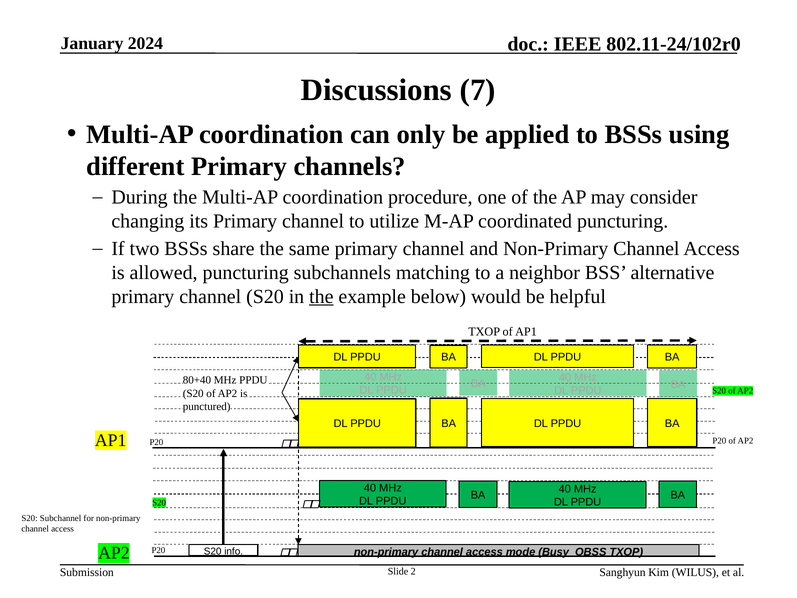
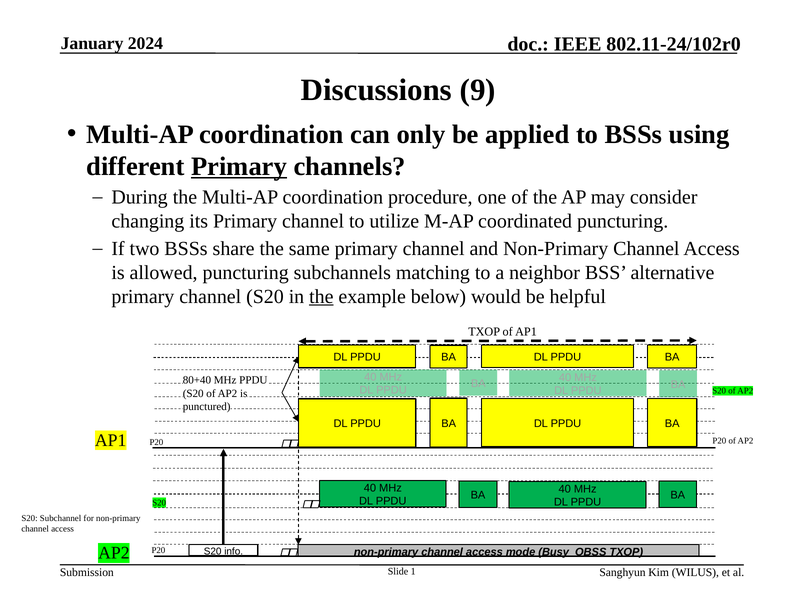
7: 7 -> 9 (478, 90)
Primary underline: none -> present (239, 166)
2: 2 -> 1 (413, 571)
